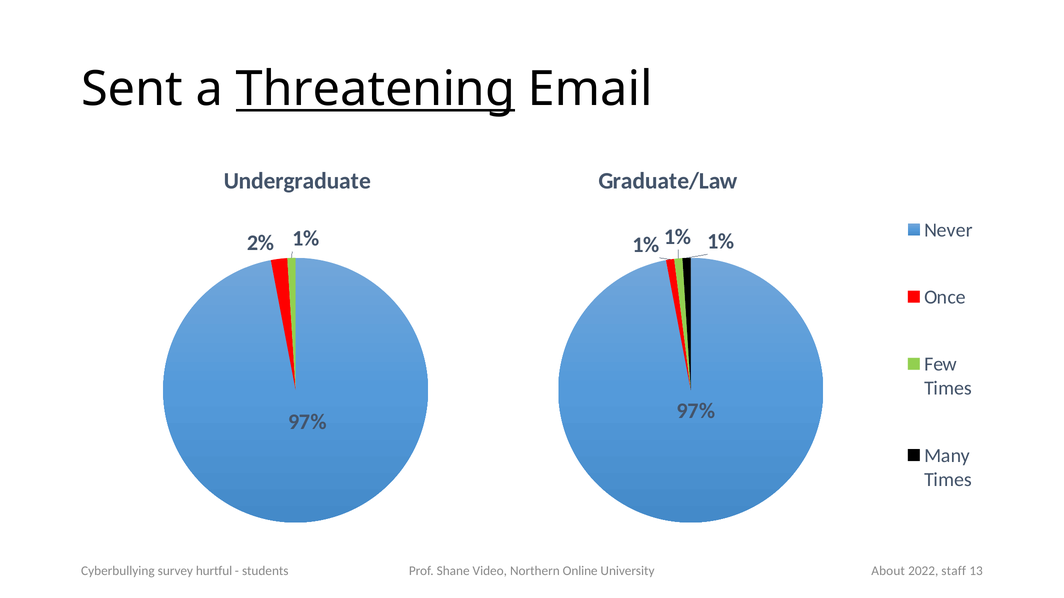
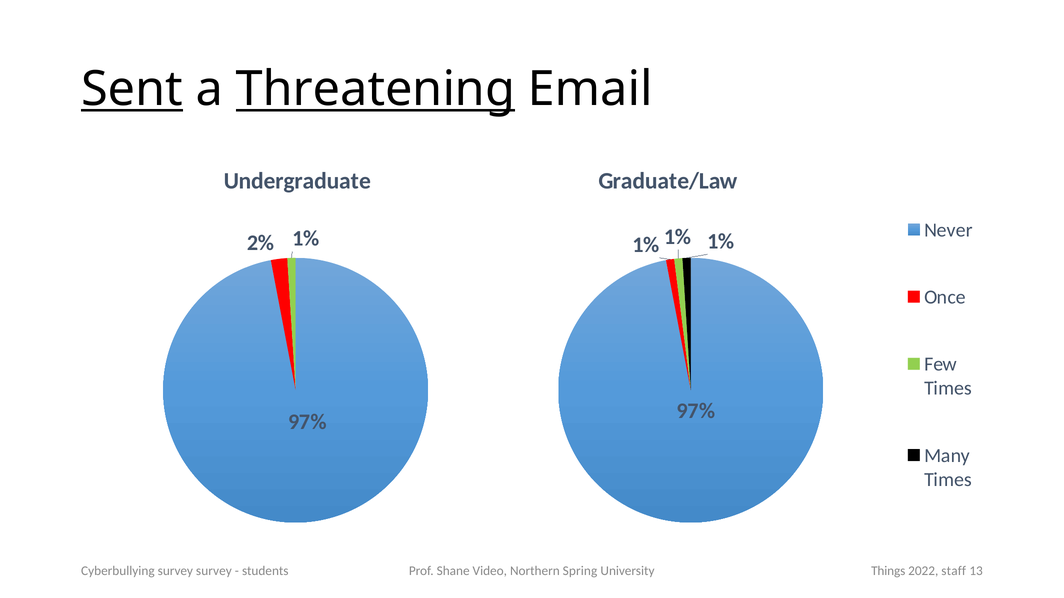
Sent underline: none -> present (132, 89)
Online: Online -> Spring (580, 571)
survey hurtful: hurtful -> survey (214, 572)
About: About -> Things (888, 571)
